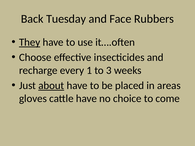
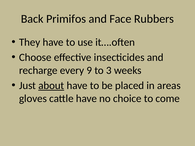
Tuesday: Tuesday -> Primifos (66, 19)
They underline: present -> none (30, 42)
1: 1 -> 9 (89, 71)
